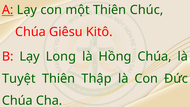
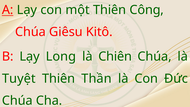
Chúc: Chúc -> Công (147, 10)
Hồng: Hồng -> Chiên (115, 56)
Thập: Thập -> Thần (96, 78)
